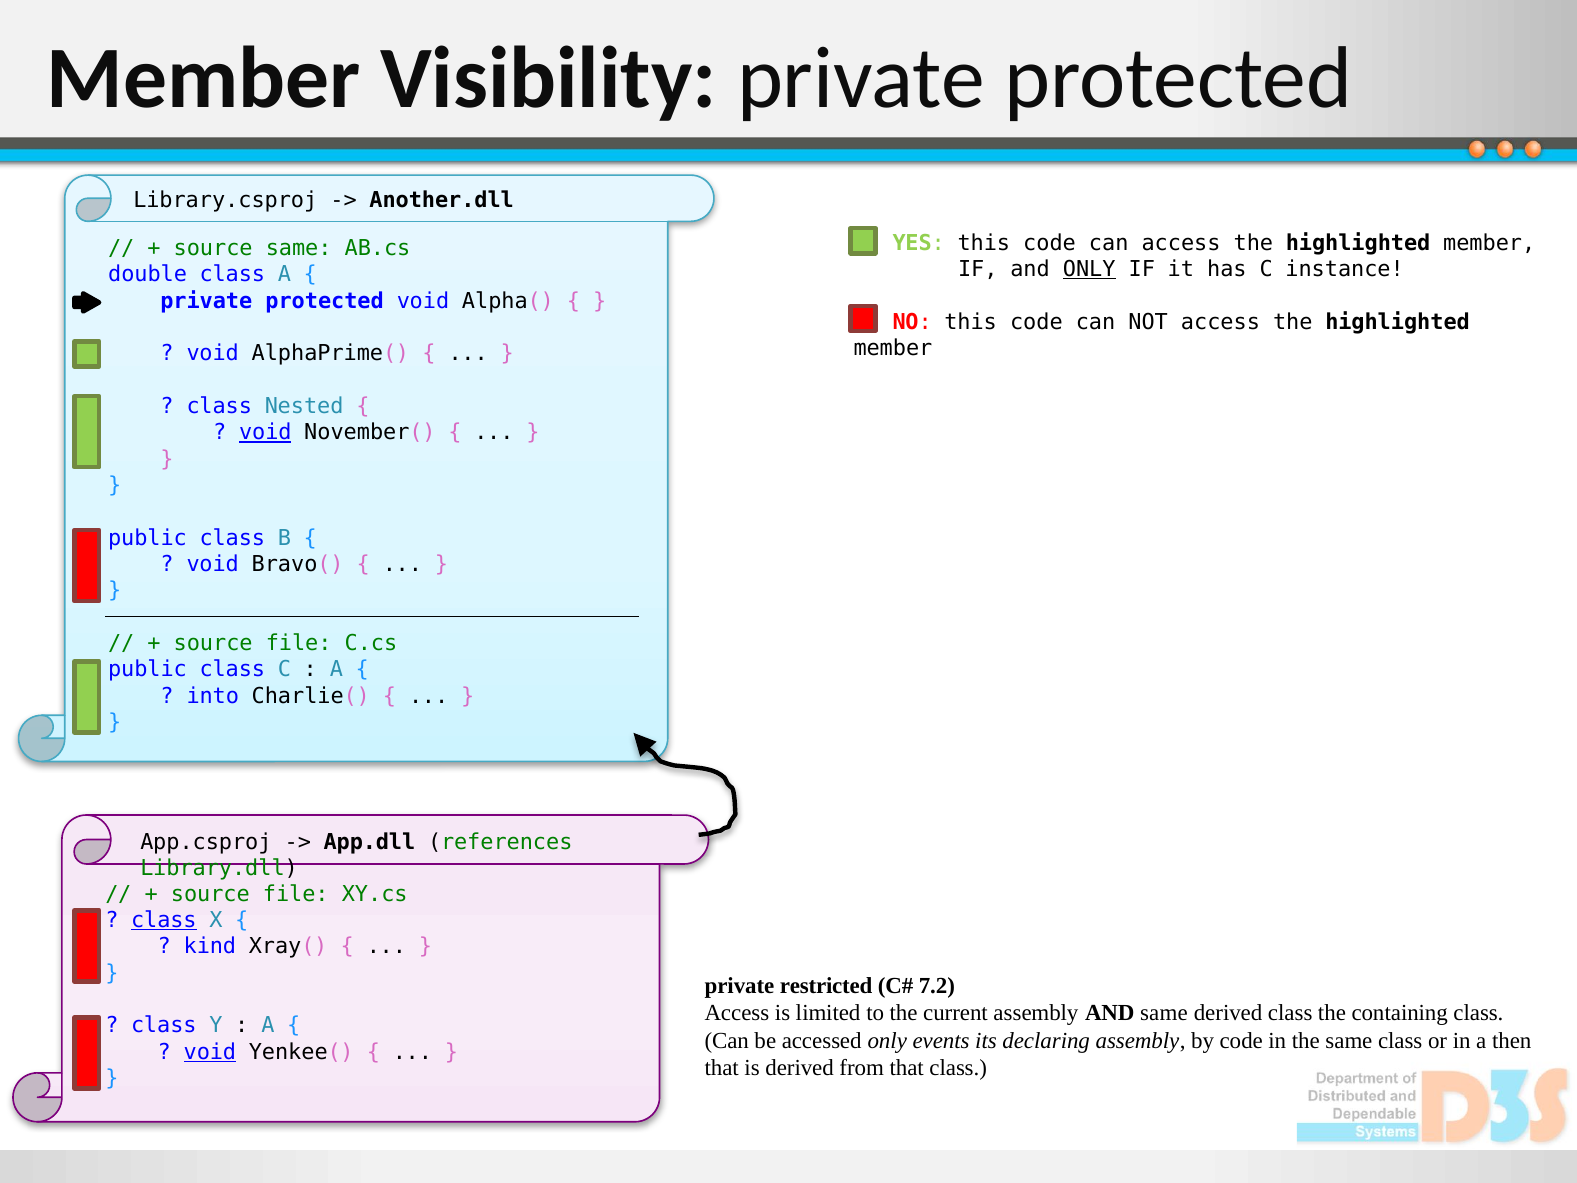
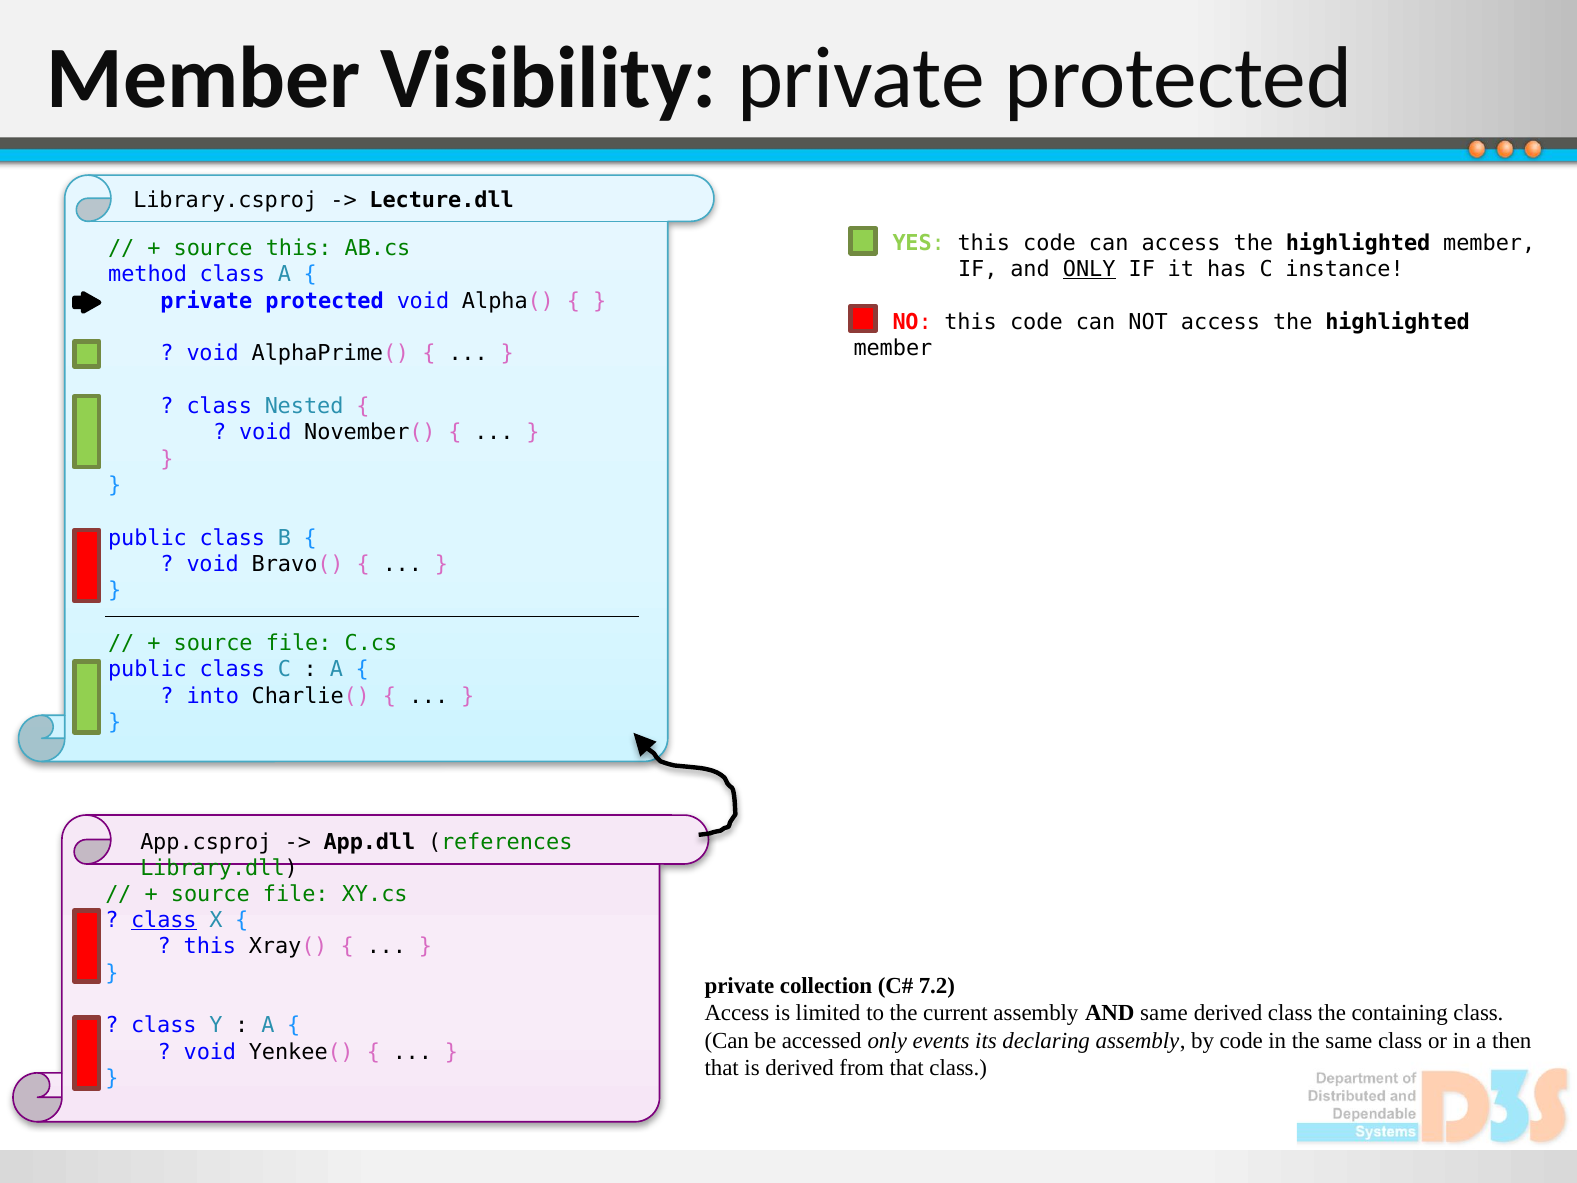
Another.dll: Another.dll -> Lecture.dll (442, 200)
source same: same -> this (299, 248)
double: double -> method (148, 275)
void underline: present -> none (265, 432)
kind: kind -> this (210, 946)
restricted: restricted -> collection (826, 985)
void underline: present -> none (210, 1052)
